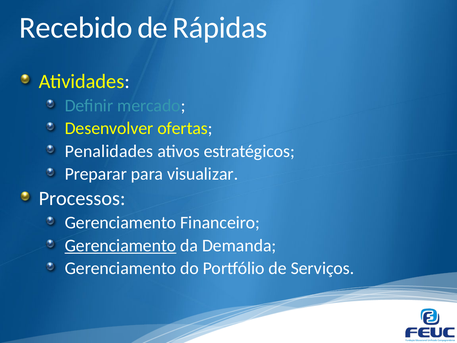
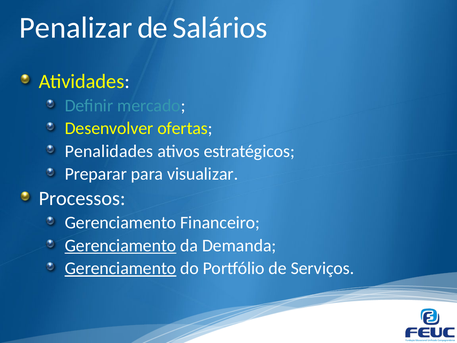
Recebido: Recebido -> Penalizar (76, 28)
Rápidas: Rápidas -> Salários (220, 28)
Gerenciamento underline: none -> present (121, 268)
